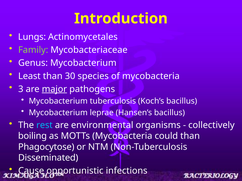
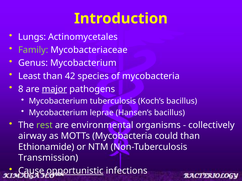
30: 30 -> 42 (70, 76)
3: 3 -> 8 (21, 89)
rest colour: light blue -> light green (44, 125)
boiling: boiling -> airway (32, 136)
Phagocytose: Phagocytose -> Ethionamide (46, 147)
Disseminated: Disseminated -> Transmission (48, 158)
opportunistic underline: none -> present (75, 171)
